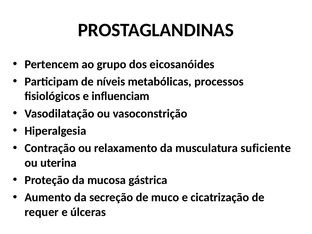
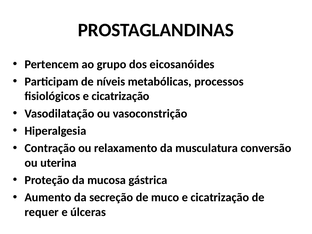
fisiológicos e influenciam: influenciam -> cicatrização (121, 96)
suficiente: suficiente -> conversão (266, 148)
